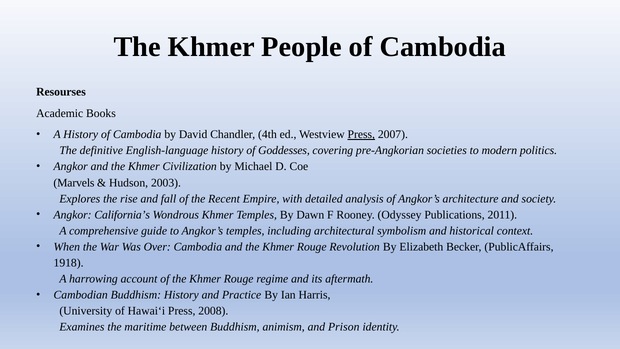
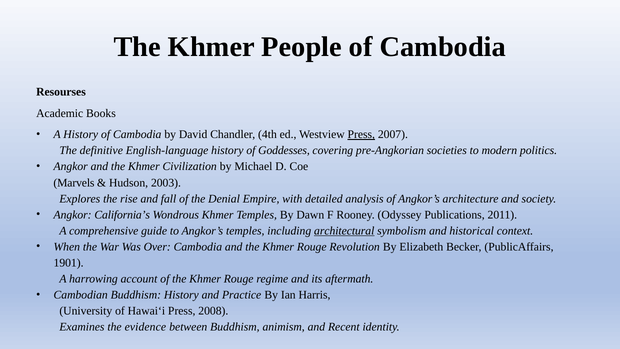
Recent: Recent -> Denial (224, 199)
architectural underline: none -> present (344, 231)
1918: 1918 -> 1901 (69, 263)
maritime: maritime -> evidence (145, 327)
Prison: Prison -> Recent (344, 327)
